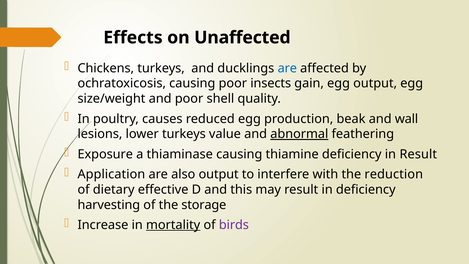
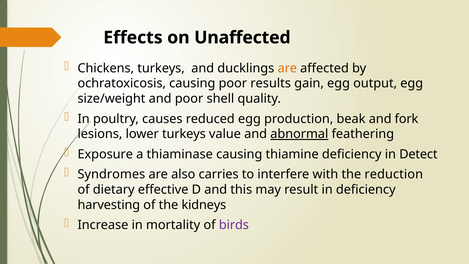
are colour: blue -> orange (287, 68)
insects: insects -> results (271, 83)
wall: wall -> fork (406, 119)
in Result: Result -> Detect (418, 154)
Application: Application -> Syndromes (111, 174)
also output: output -> carries (219, 174)
storage: storage -> kidneys (204, 205)
mortality underline: present -> none (173, 225)
